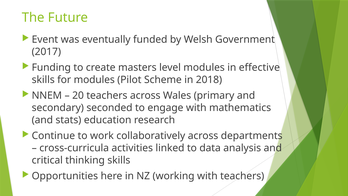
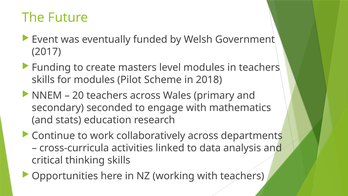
in effective: effective -> teachers (259, 67)
